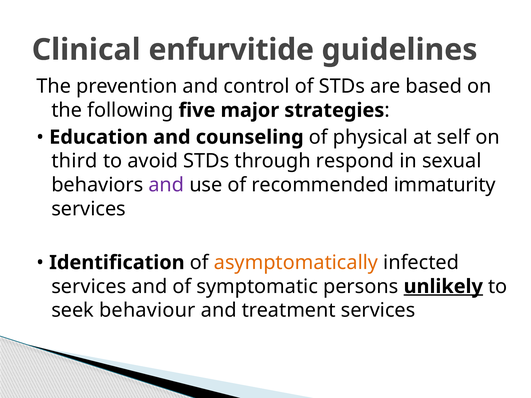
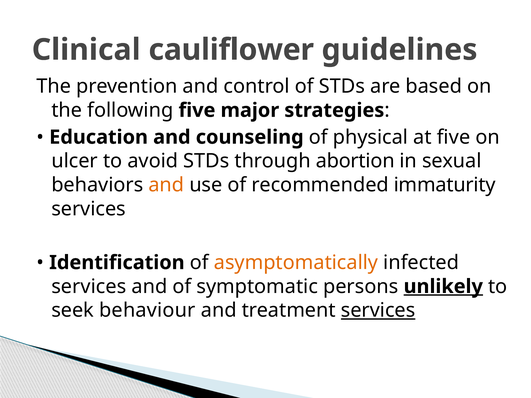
enfurvitide: enfurvitide -> cauliflower (231, 50)
at self: self -> five (453, 137)
third: third -> ulcer (75, 161)
respond: respond -> abortion (355, 161)
and colour: purple -> orange (166, 185)
services underline: none -> present (378, 311)
